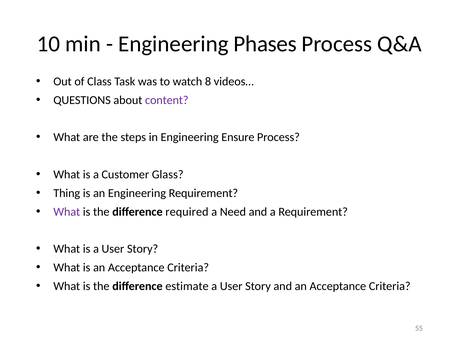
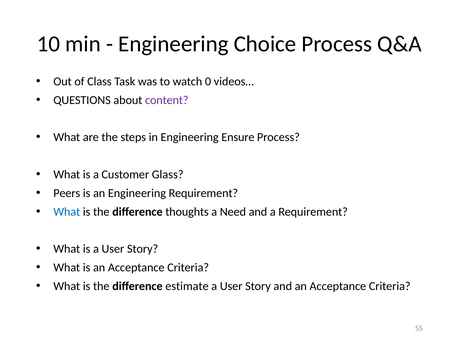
Phases: Phases -> Choice (265, 44)
8: 8 -> 0 (208, 82)
Thing: Thing -> Peers (67, 193)
What colour: purple -> blue (67, 212)
required: required -> thoughts (187, 212)
